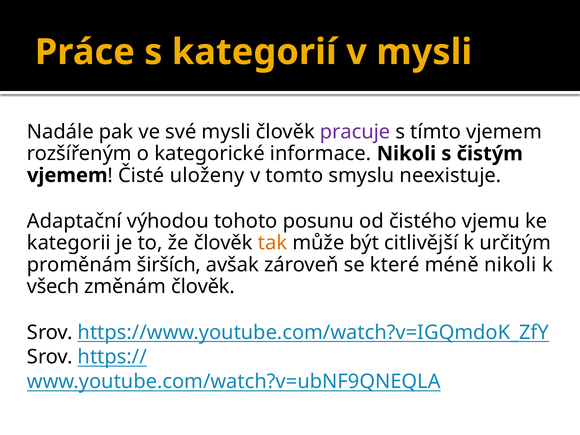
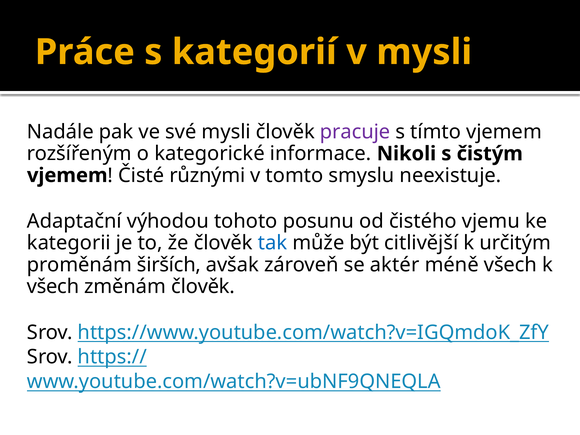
uloženy: uloženy -> různými (207, 175)
tak colour: orange -> blue (273, 243)
které: které -> aktér (395, 265)
méně nikoli: nikoli -> všech (510, 265)
